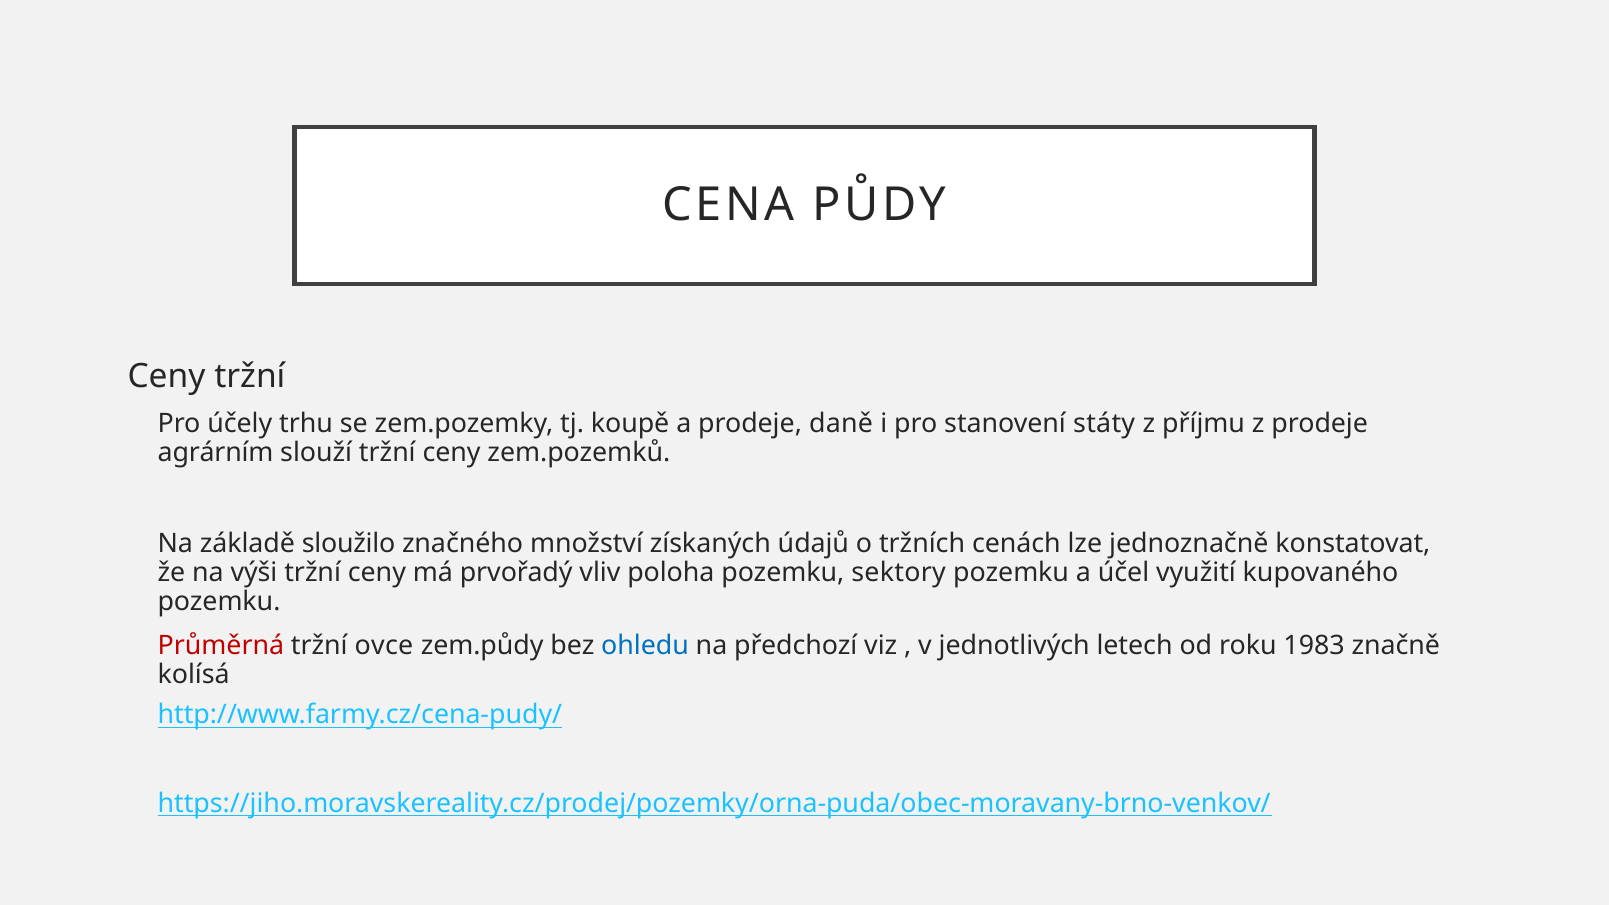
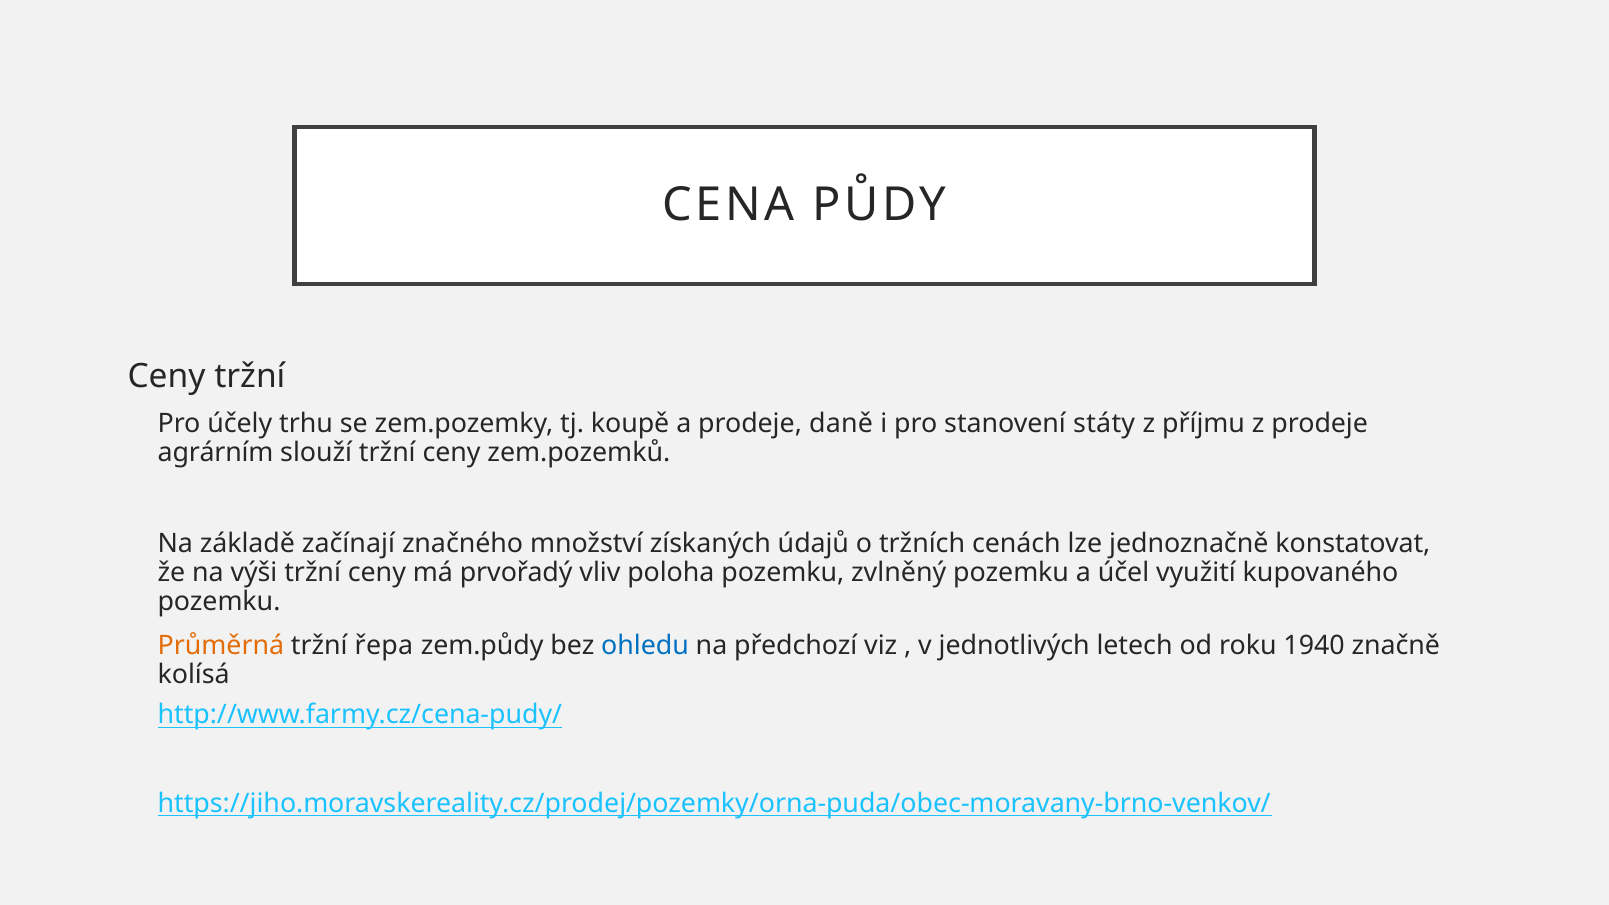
sloužilo: sloužilo -> začínají (348, 544)
sektory: sektory -> zvlněný (899, 572)
Průměrná colour: red -> orange (221, 645)
ovce: ovce -> řepa (384, 645)
1983: 1983 -> 1940 (1314, 645)
